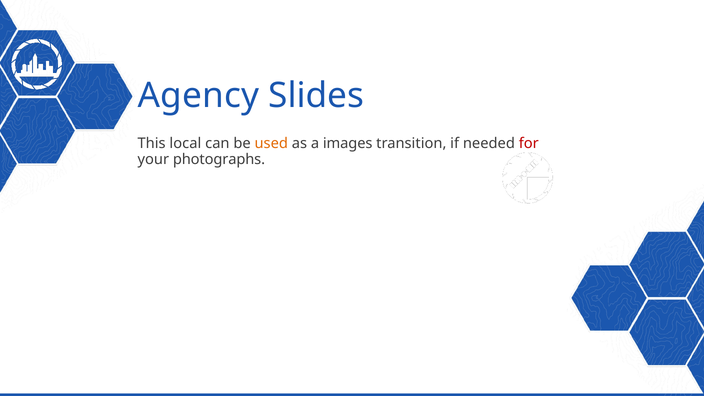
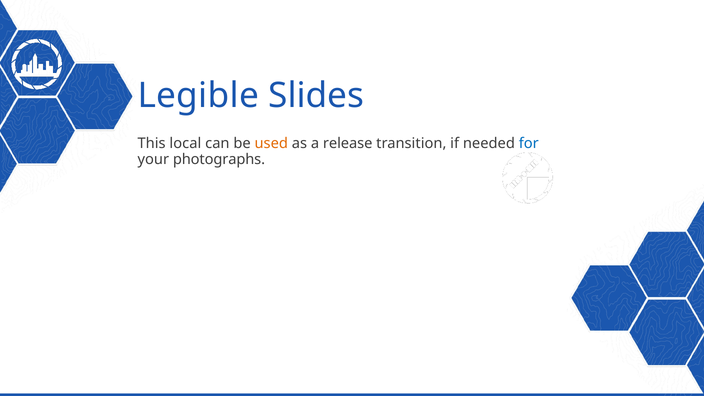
Agency: Agency -> Legible (198, 96)
images: images -> release (348, 143)
for colour: red -> blue (529, 143)
